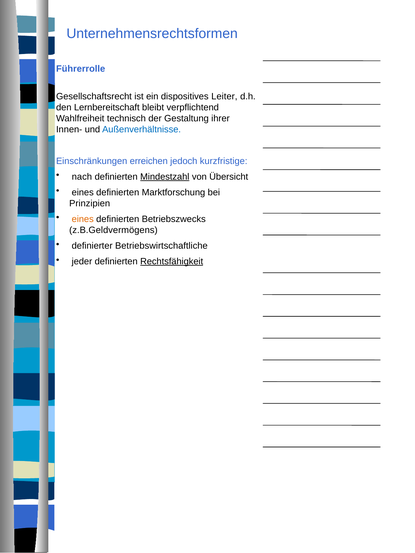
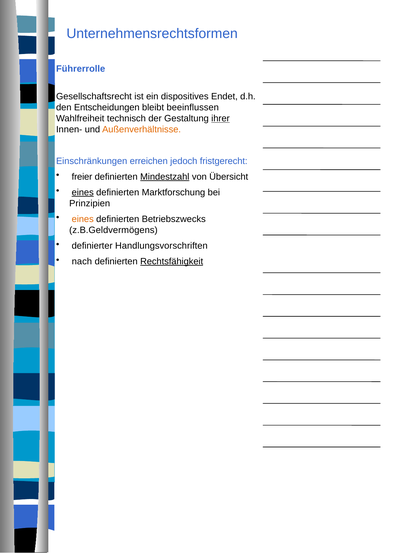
Leiter: Leiter -> Endet (224, 96)
Lernbereitschaft: Lernbereitschaft -> Entscheidungen (107, 108)
verpflichtend: verpflichtend -> beeinflussen (193, 108)
ihrer underline: none -> present (221, 119)
Außenverhältnisse colour: blue -> orange (142, 130)
kurzfristige: kurzfristige -> fristgerecht (224, 161)
nach: nach -> freier (82, 177)
eines underline: none -> present (83, 192)
Betriebswirtschaftliche: Betriebswirtschaftliche -> Handlungsvorschriften (161, 246)
jeder: jeder -> nach (82, 262)
